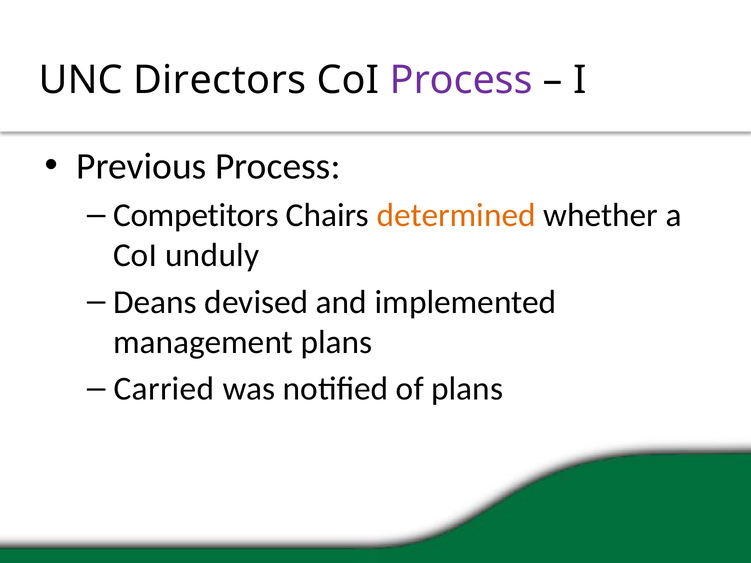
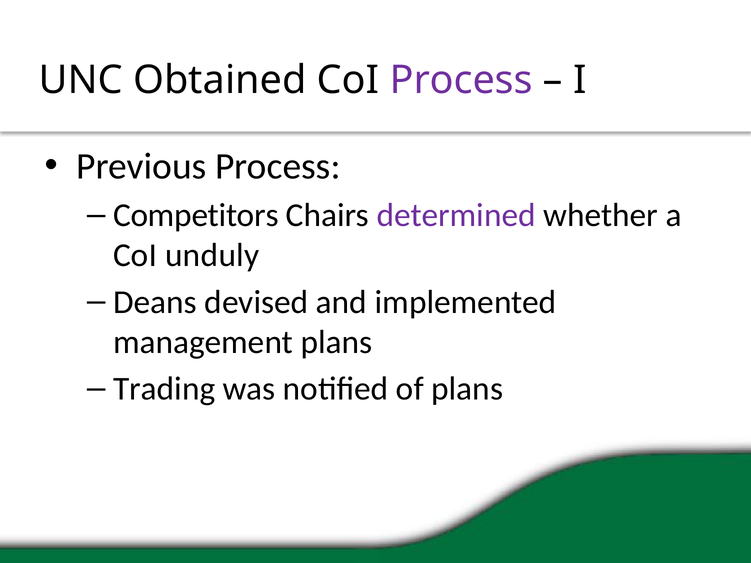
Directors: Directors -> Obtained (220, 80)
determined colour: orange -> purple (456, 215)
Carried: Carried -> Trading (164, 389)
